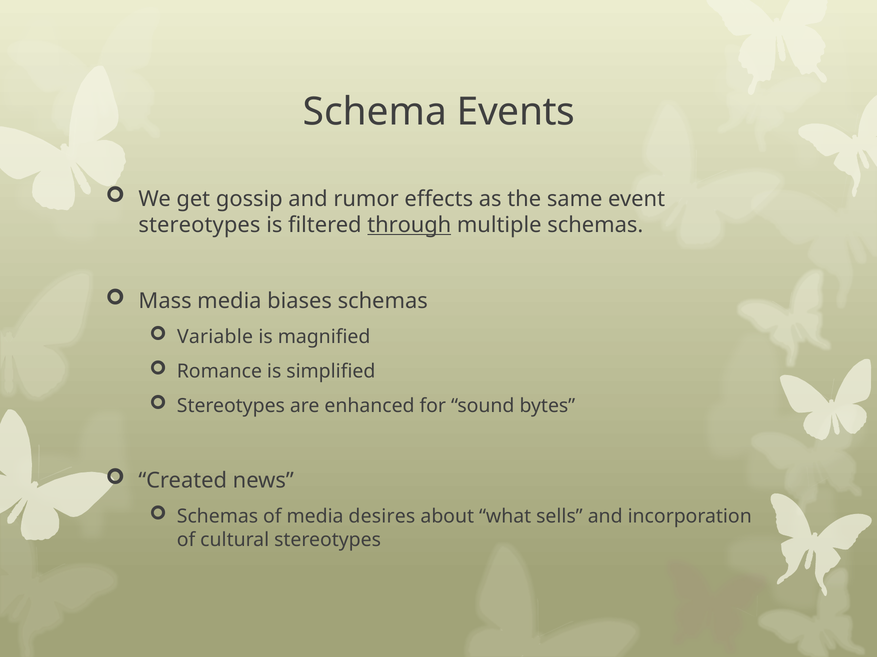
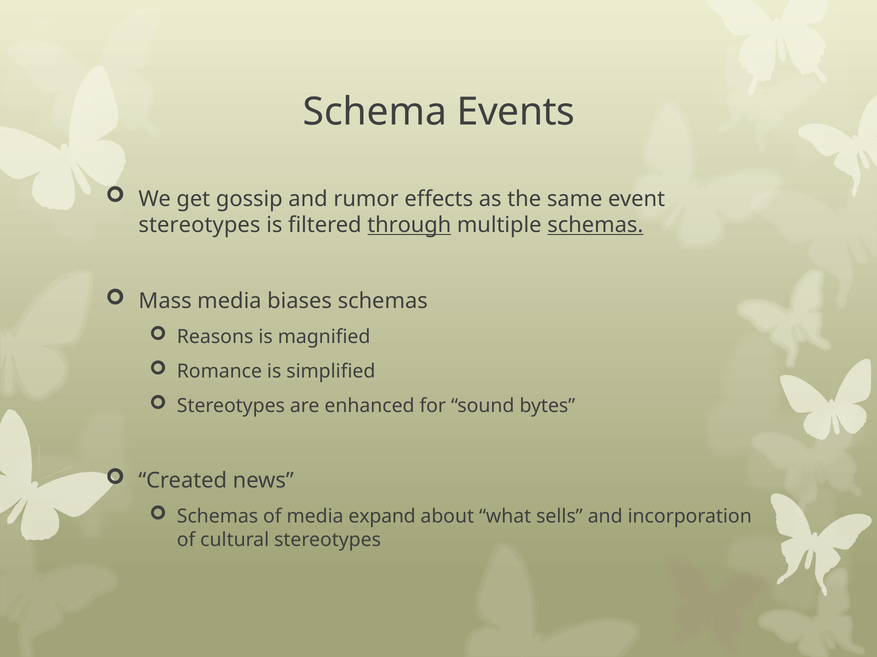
schemas underline: none -> present (595, 225)
Variable: Variable -> Reasons (215, 337)
desires: desires -> expand (382, 517)
